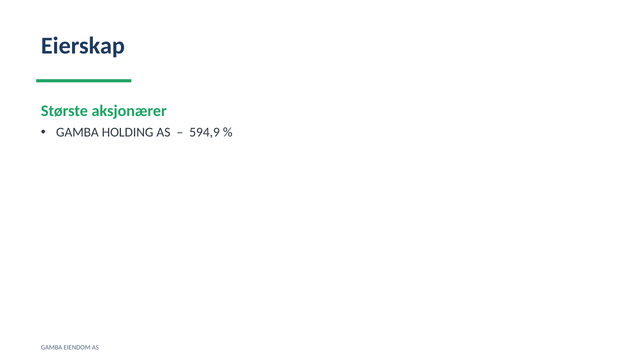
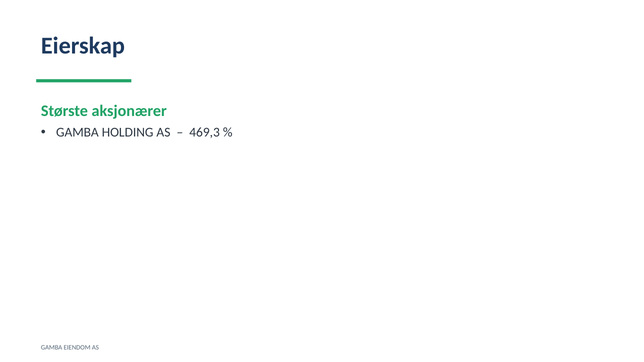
594,9: 594,9 -> 469,3 (205, 132)
